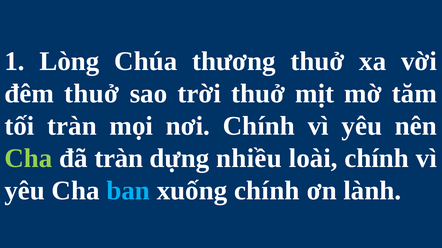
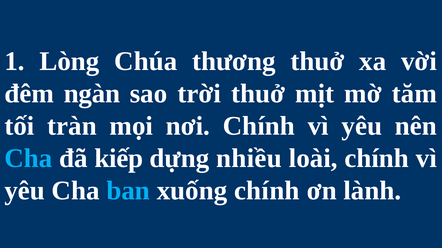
đêm thuở: thuở -> ngàn (92, 94)
Cha colour: light green -> light blue (28, 159)
đã tràn: tràn -> kiếp (119, 159)
